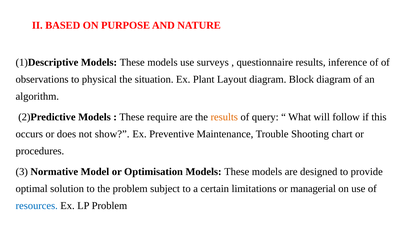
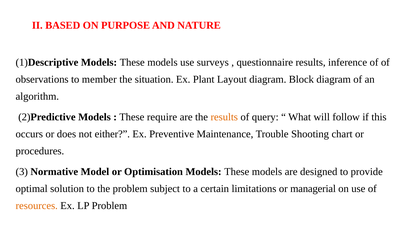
physical: physical -> member (99, 80)
show: show -> either (112, 134)
resources colour: blue -> orange (37, 206)
